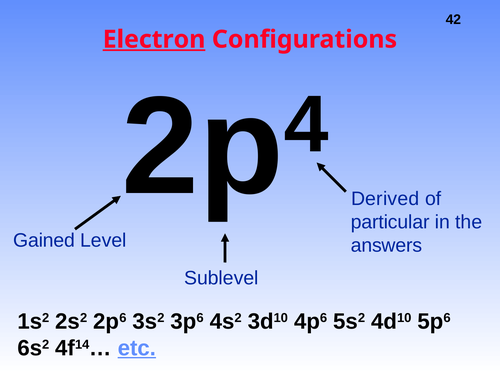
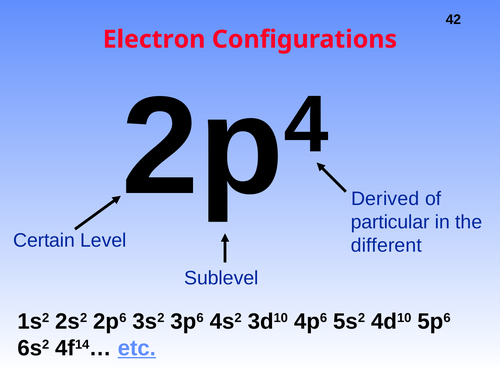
Electron underline: present -> none (154, 39)
Gained: Gained -> Certain (44, 240)
answers: answers -> different (386, 245)
